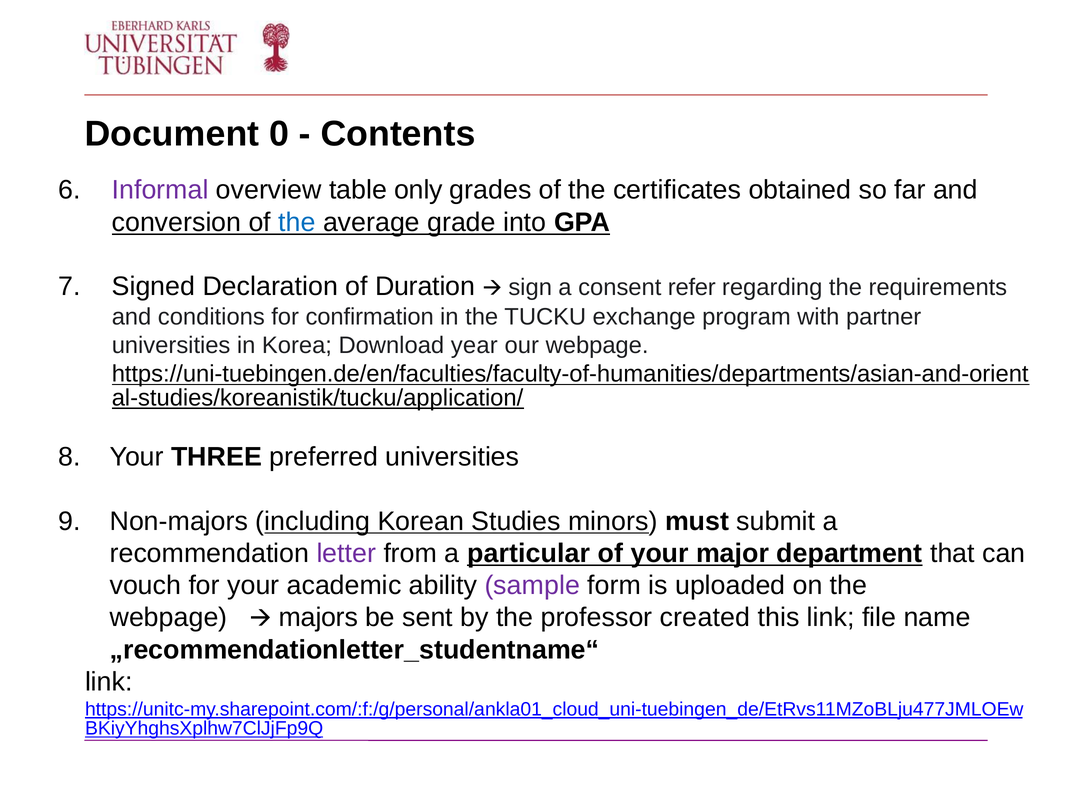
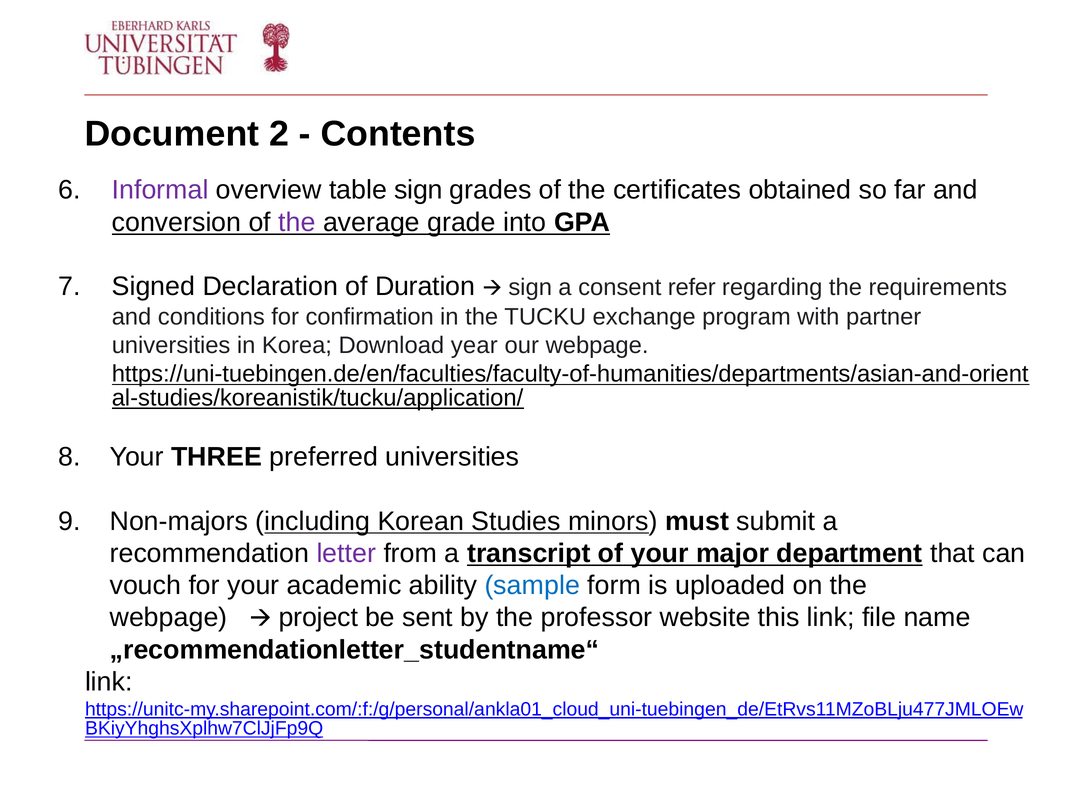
0: 0 -> 2 (279, 134)
table only: only -> sign (418, 190)
the colour: blue -> purple (297, 222)
particular: particular -> transcript (529, 553)
sample colour: purple -> blue (532, 585)
majors: majors -> project (318, 618)
created: created -> website (705, 618)
